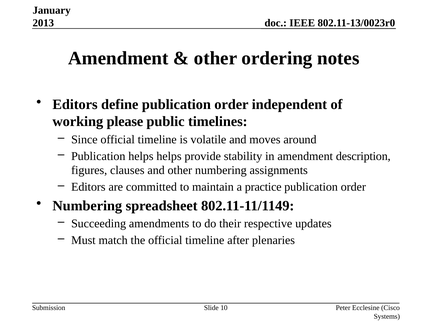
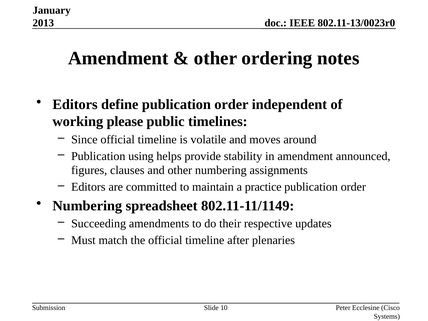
Publication helps: helps -> using (141, 156)
description: description -> announced (363, 156)
